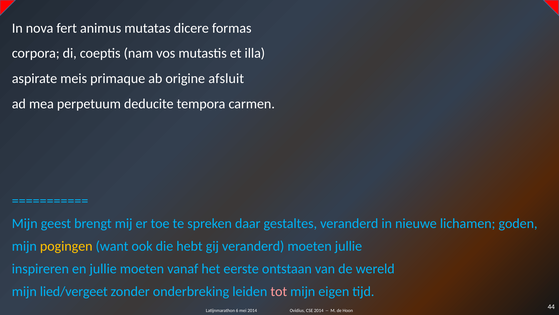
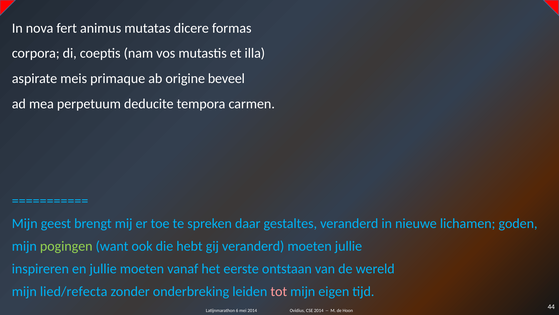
afsluit: afsluit -> beveel (226, 78)
pogingen colour: yellow -> light green (66, 246)
lied/vergeet: lied/vergeet -> lied/refecta (74, 291)
